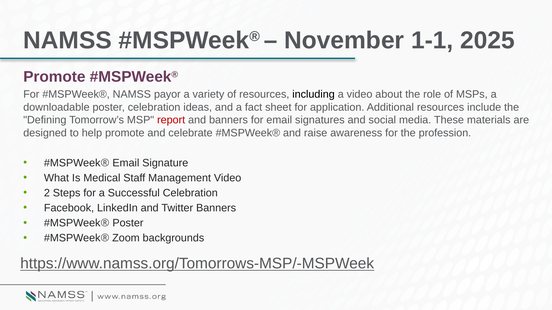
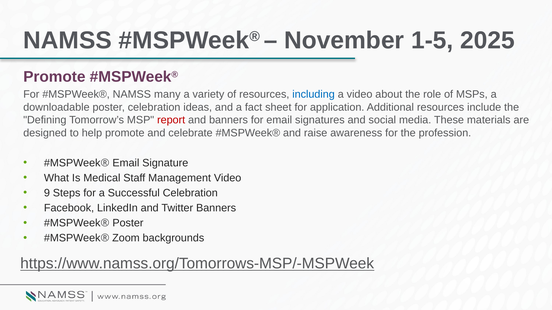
1-1: 1-1 -> 1-5 (432, 40)
payor: payor -> many (167, 95)
including colour: black -> blue (314, 95)
2: 2 -> 9 (47, 193)
